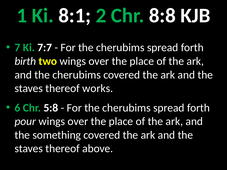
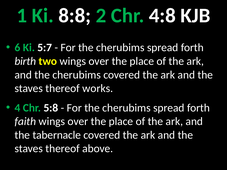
8:1: 8:1 -> 8:8 (75, 16)
8:8: 8:8 -> 4:8 (162, 16)
7: 7 -> 6 (17, 48)
7:7: 7:7 -> 5:7 (45, 48)
6: 6 -> 4 (17, 108)
pour: pour -> faith (25, 122)
something: something -> tabernacle (57, 135)
